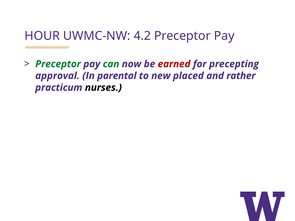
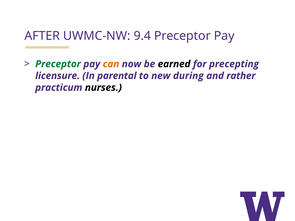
HOUR: HOUR -> AFTER (42, 36)
4.2: 4.2 -> 9.4 (142, 36)
can colour: green -> orange (111, 64)
earned colour: red -> black (174, 64)
approval: approval -> licensure (58, 76)
placed: placed -> during (188, 76)
